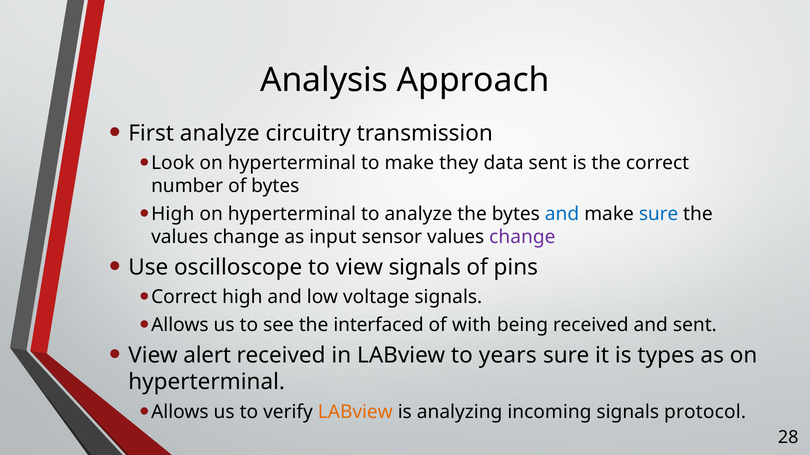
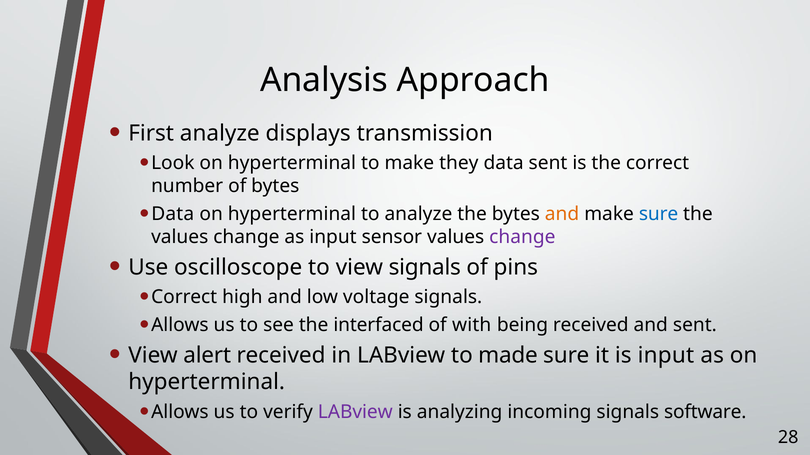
circuitry: circuitry -> displays (308, 133)
High: High -> Data (173, 214)
and colour: blue -> orange (562, 214)
years: years -> made (508, 356)
is types: types -> input (666, 356)
LABview colour: orange -> purple (355, 412)
protocol: protocol -> software (705, 412)
